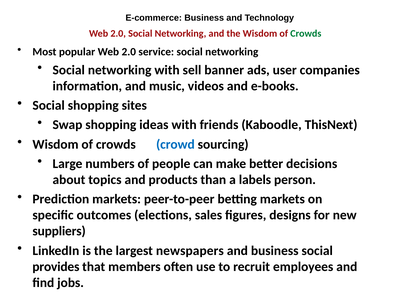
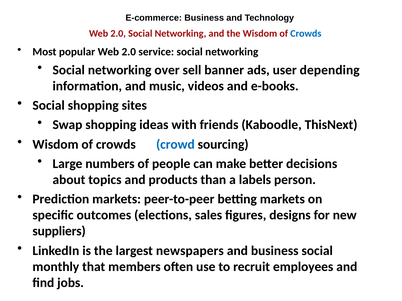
Crowds colour: green -> blue (306, 34)
networking with: with -> over (167, 70)
companies: companies -> depending (330, 70)
provides: provides -> monthly (56, 267)
